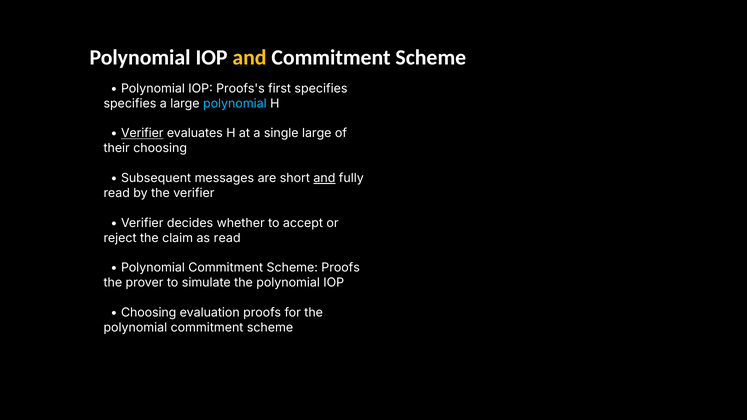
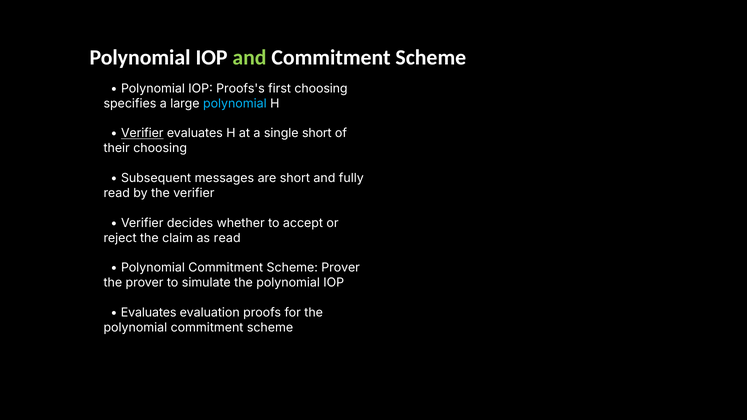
and colour: yellow -> light green (249, 58)
first specifies: specifies -> choosing (321, 89)
single large: large -> short (317, 133)
and underline: present -> none (324, 178)
Scheme Proofs: Proofs -> Prover (341, 268)
Choosing: Choosing -> Evaluates (149, 313)
